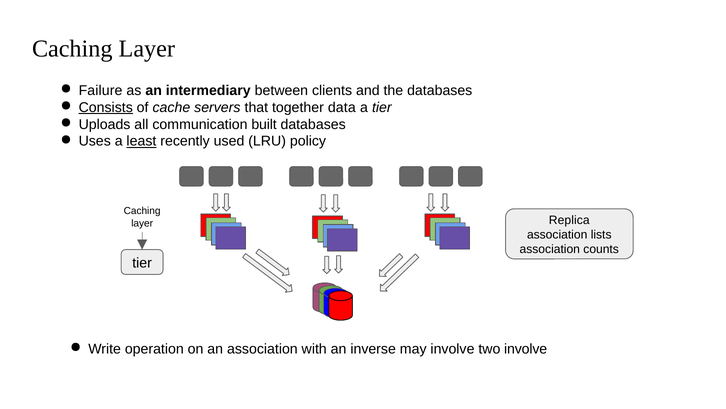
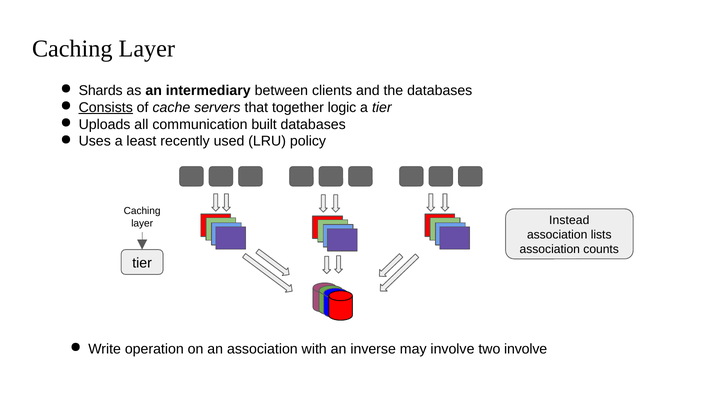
Failure: Failure -> Shards (101, 90)
data: data -> logic (342, 107)
least underline: present -> none (141, 141)
Replica: Replica -> Instead (569, 220)
